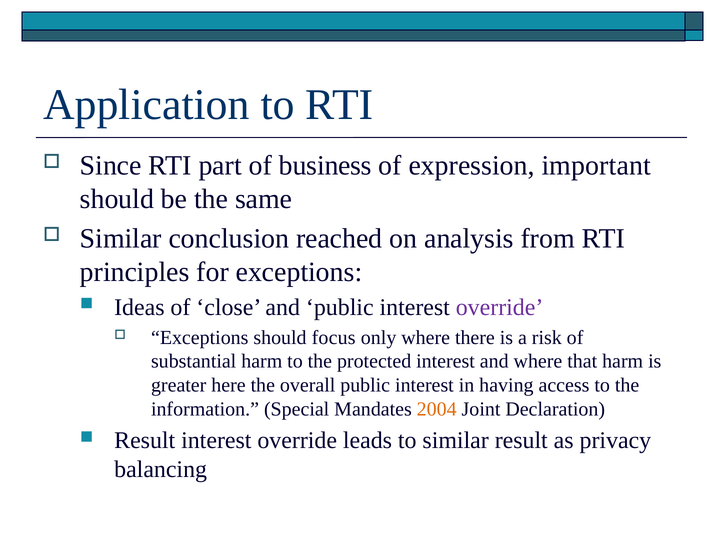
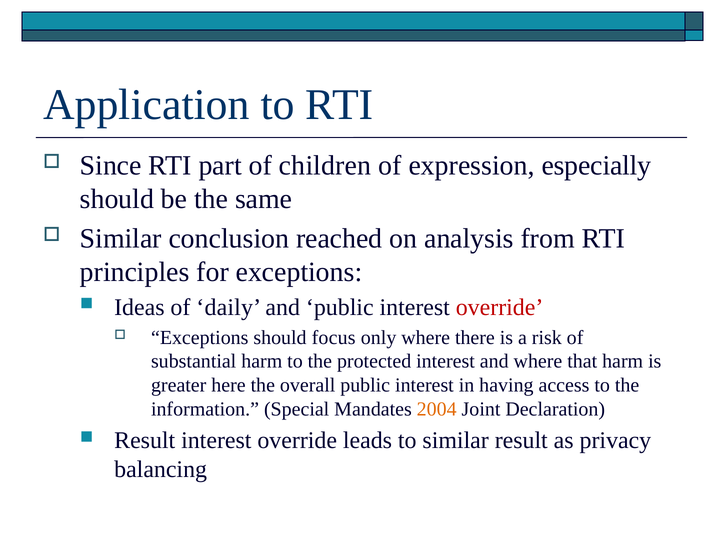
business: business -> children (325, 166)
important: important -> especially (596, 166)
close: close -> daily (229, 307)
override colour: purple -> red (500, 307)
